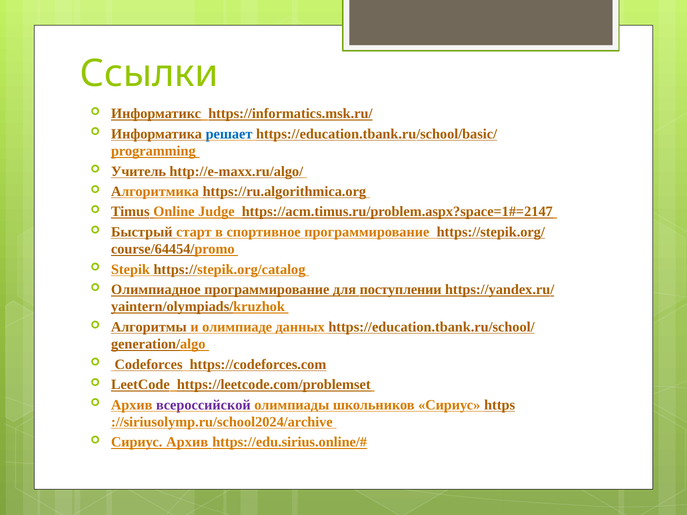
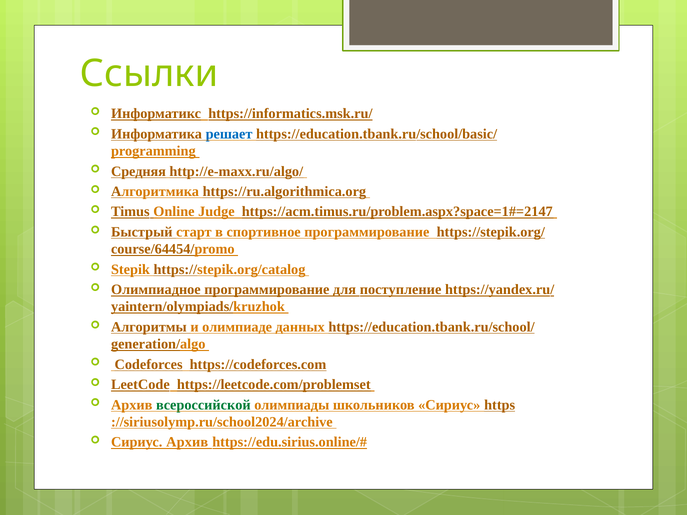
Учитель: Учитель -> Средняя (138, 171)
поступлении: поступлении -> поступление (401, 290)
всероссийской colour: purple -> green (203, 405)
